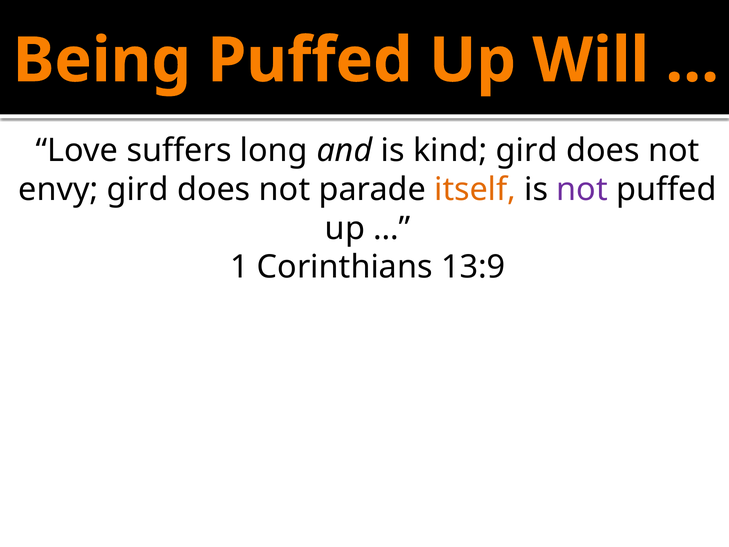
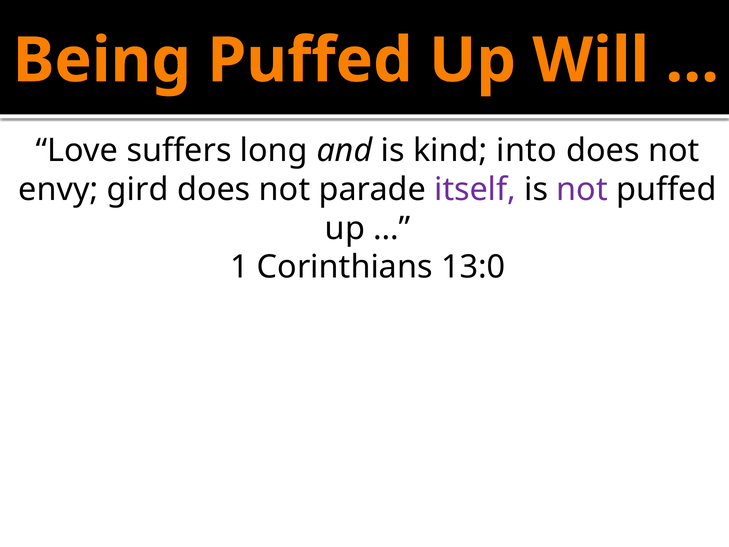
kind gird: gird -> into (527, 150)
itself colour: orange -> purple (475, 189)
13:9: 13:9 -> 13:0 (473, 267)
